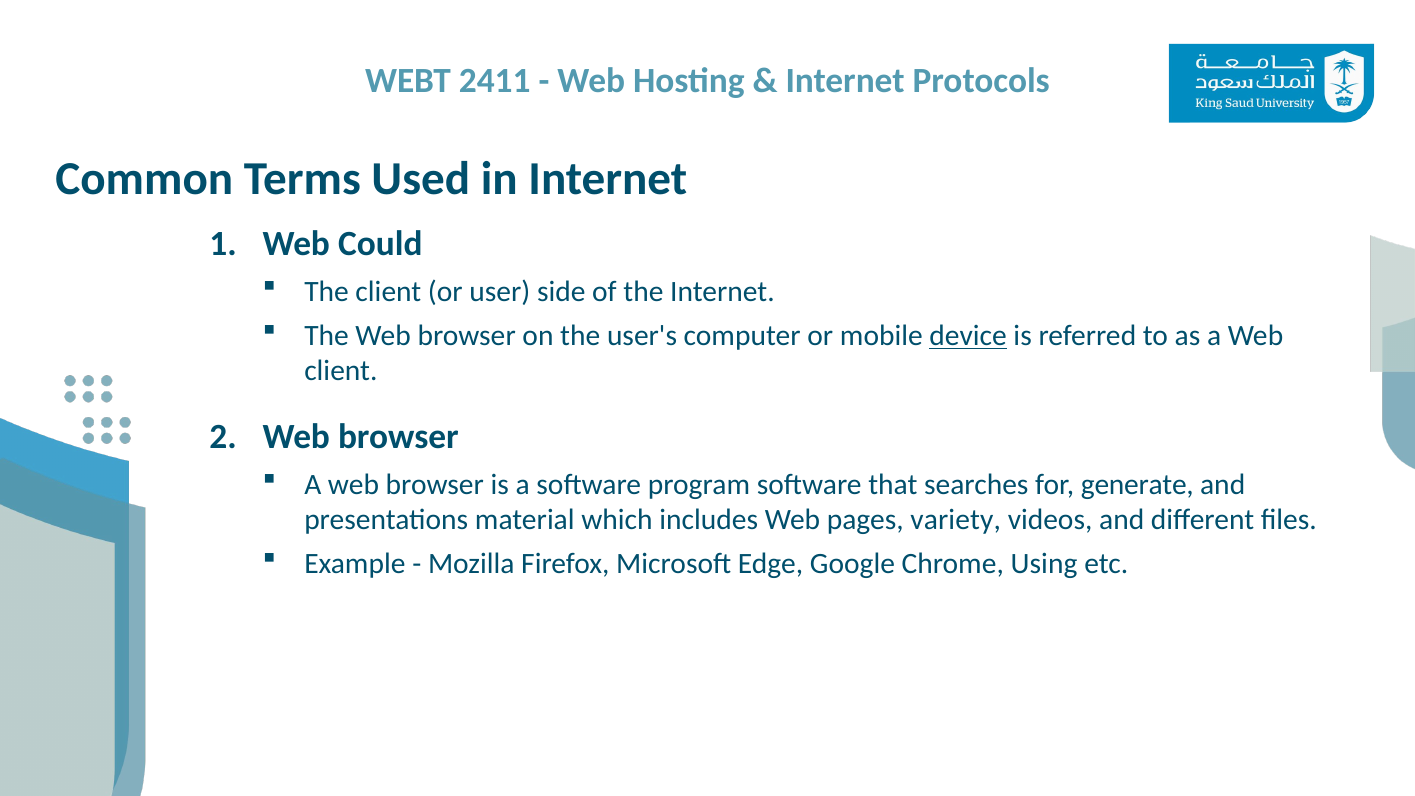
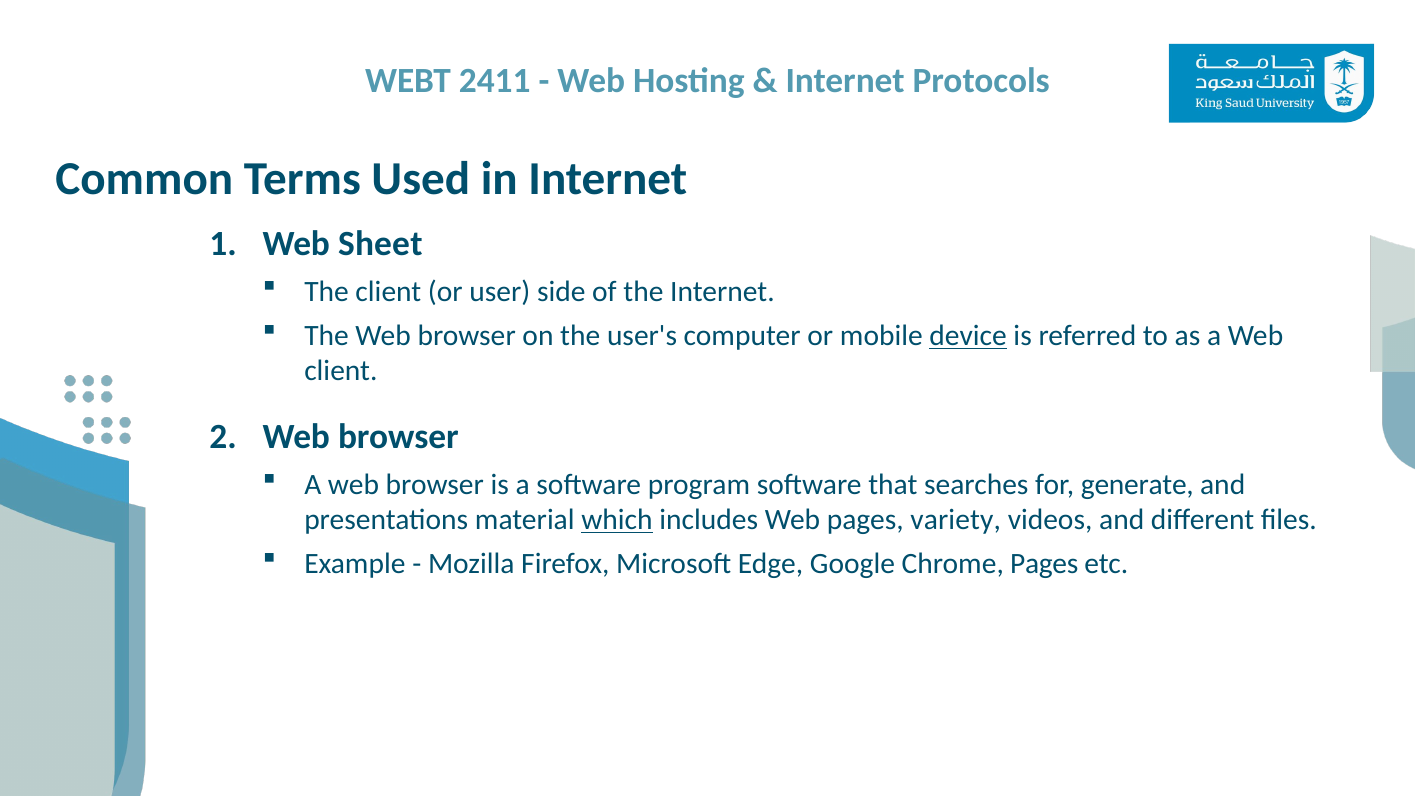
Could: Could -> Sheet (380, 244)
which underline: none -> present (617, 520)
Chrome Using: Using -> Pages (1044, 564)
